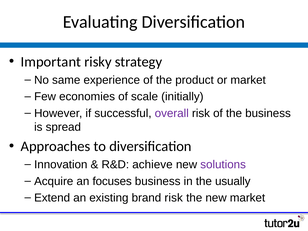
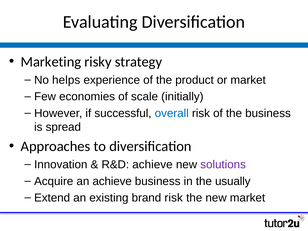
Important: Important -> Marketing (51, 62)
same: same -> helps (66, 80)
overall colour: purple -> blue (172, 113)
an focuses: focuses -> achieve (112, 181)
